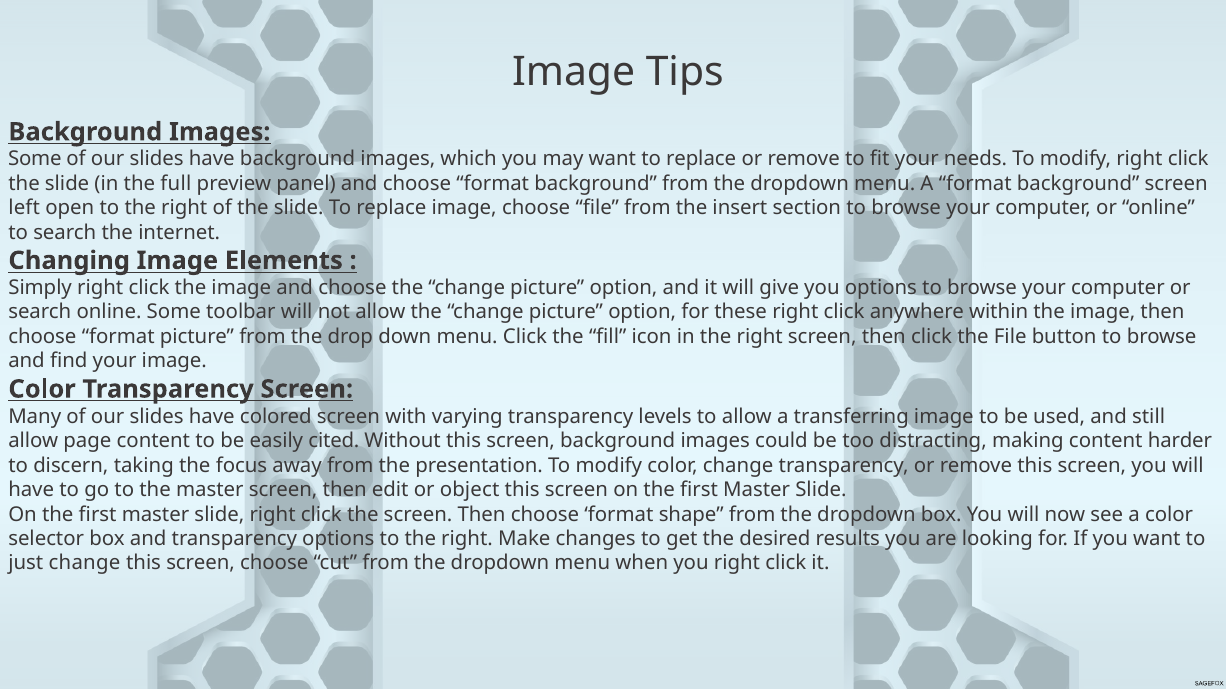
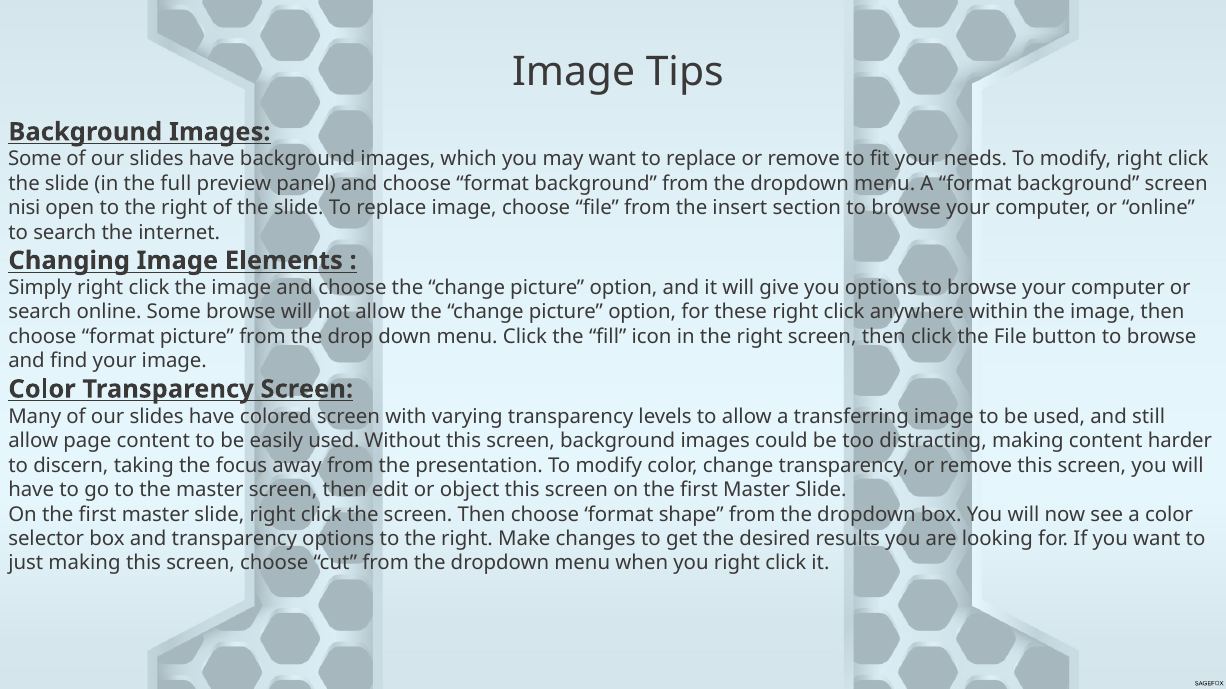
left: left -> nisi (24, 208)
Some toolbar: toolbar -> browse (241, 313)
easily cited: cited -> used (334, 441)
just change: change -> making (85, 564)
